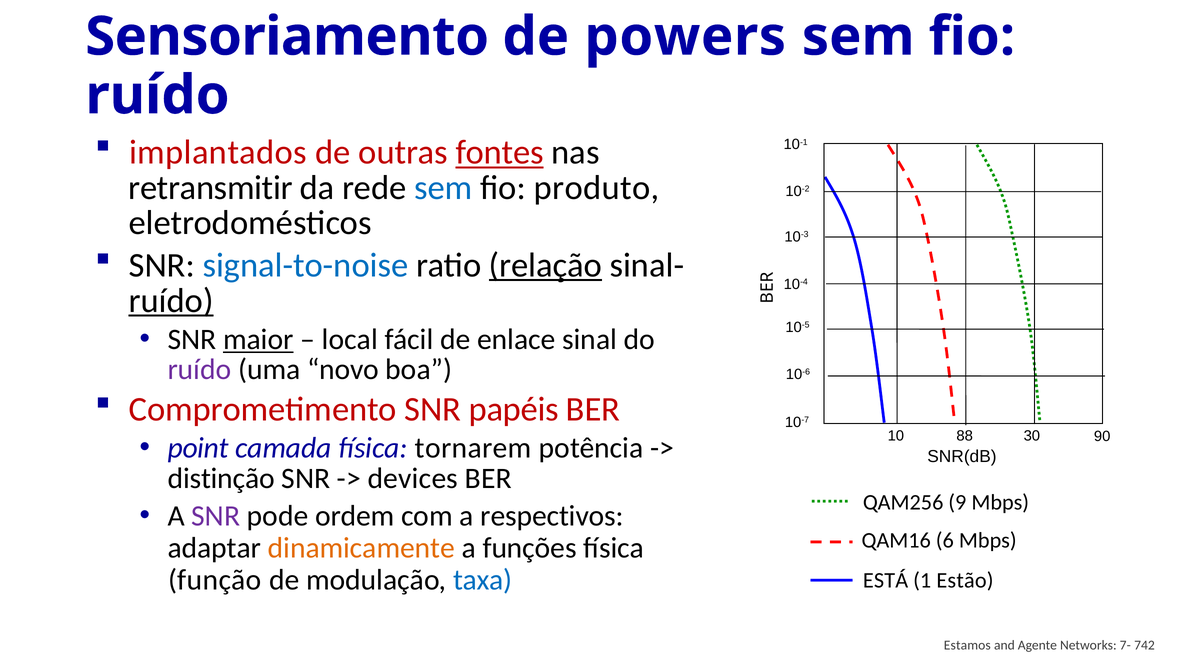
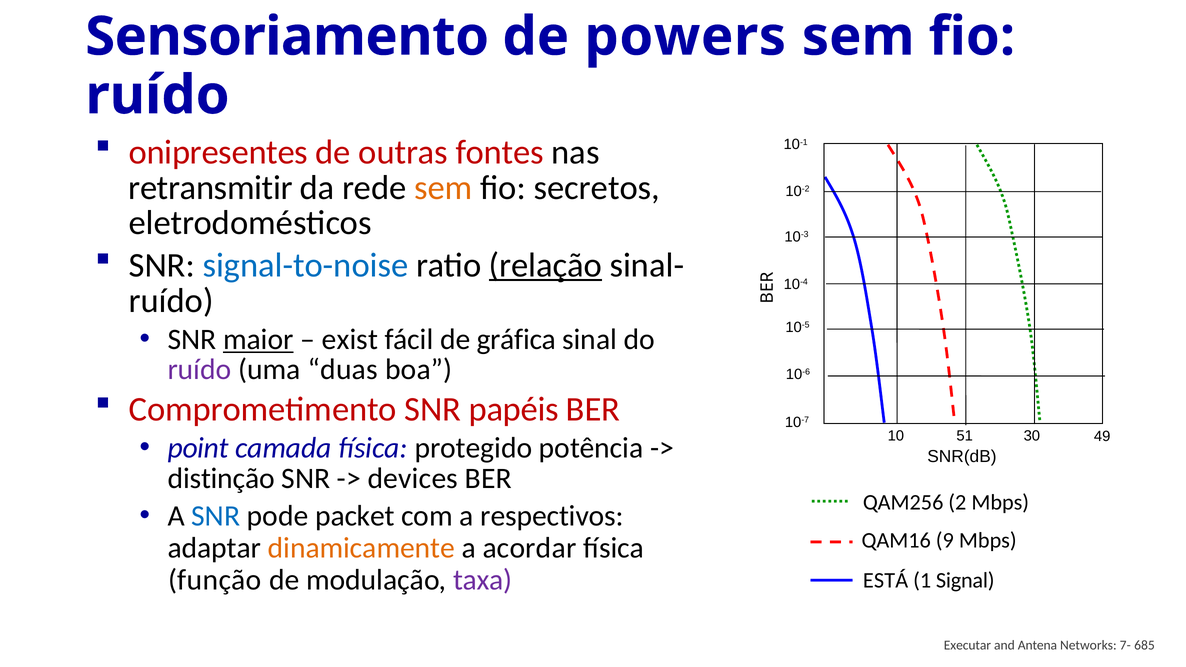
implantados: implantados -> onipresentes (218, 153)
fontes underline: present -> none (500, 153)
sem colour: blue -> orange (443, 188)
produto: produto -> secretos (597, 188)
ruído underline: present -> none (171, 301)
local: local -> exist (350, 339)
enlace: enlace -> gráfica (516, 339)
novo: novo -> duas (343, 370)
88: 88 -> 51 (965, 436)
90: 90 -> 49 (1102, 436)
tornarem: tornarem -> protegido (473, 448)
9: 9 -> 2 (957, 503)
SNR colour: purple -> blue (216, 516)
ordem: ordem -> packet (355, 516)
6: 6 -> 9 (945, 541)
funções: funções -> acordar (530, 548)
taxa colour: blue -> purple (483, 580)
Estão: Estão -> Signal (965, 580)
Estamos: Estamos -> Executar (967, 645)
Agente: Agente -> Antena (1037, 645)
742: 742 -> 685 (1145, 645)
